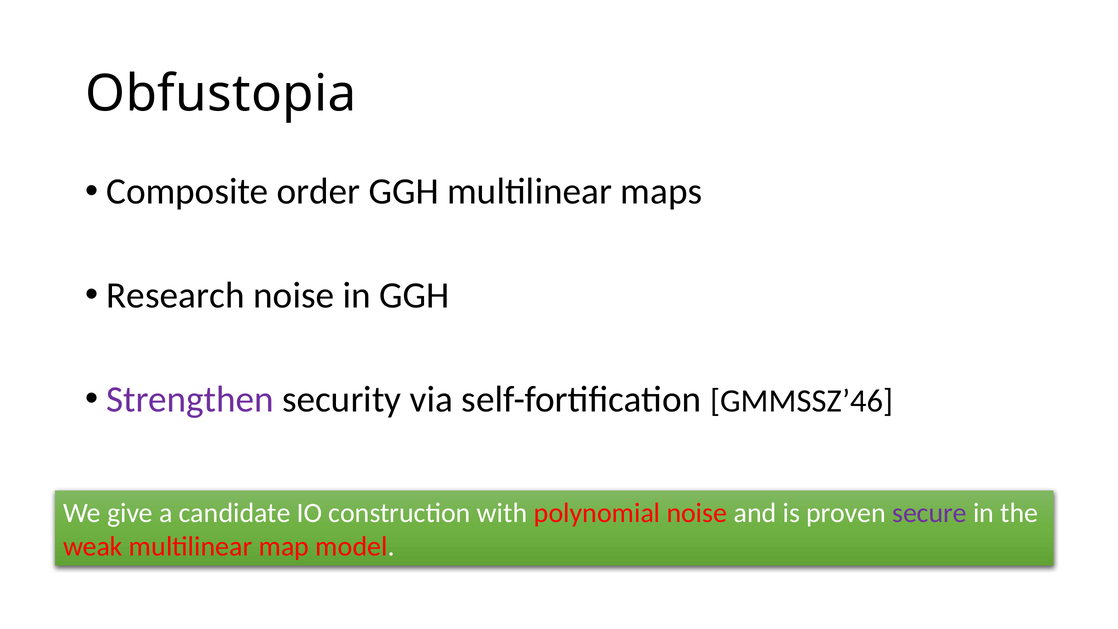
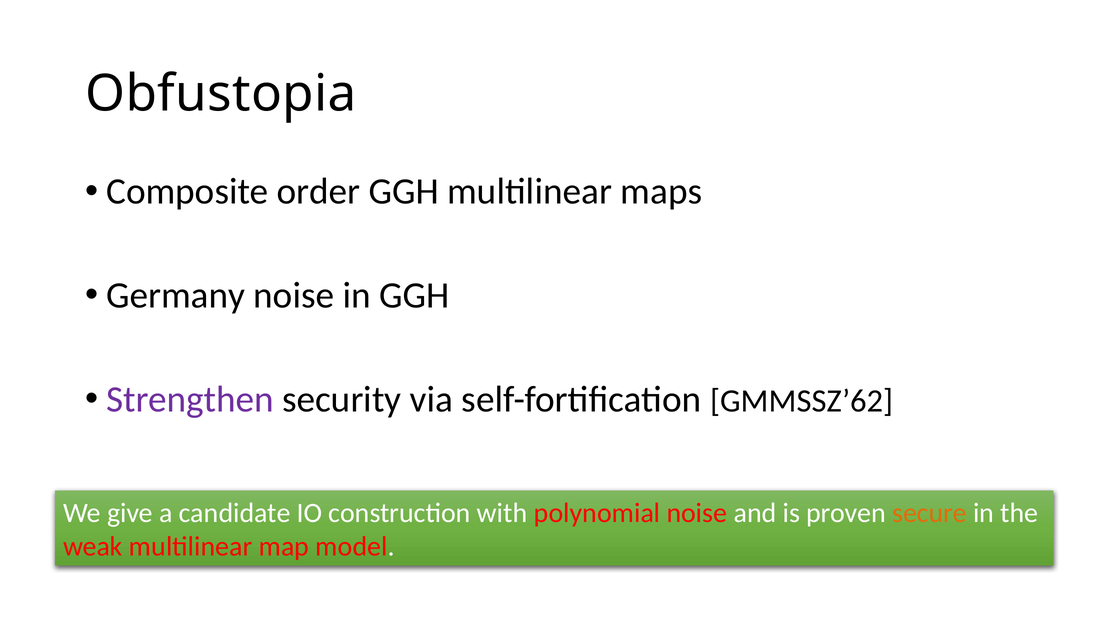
Research: Research -> Germany (176, 295)
GMMSSZ’46: GMMSSZ’46 -> GMMSSZ’62 (802, 401)
secure colour: purple -> orange (930, 513)
